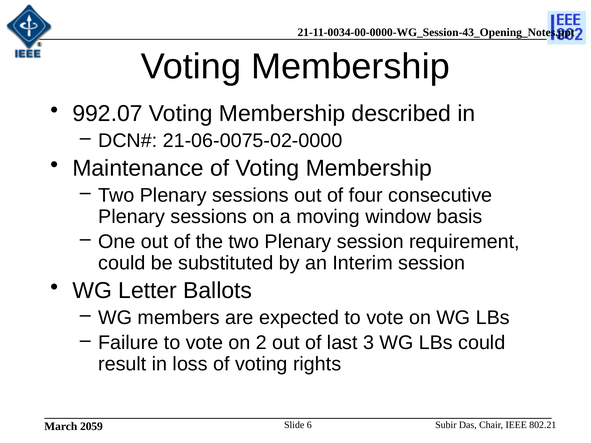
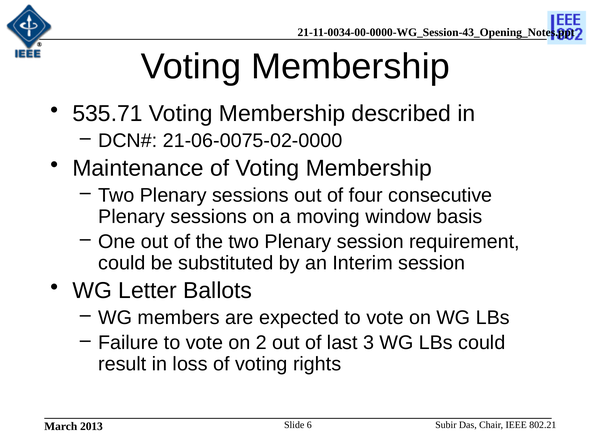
992.07: 992.07 -> 535.71 (108, 114)
2059: 2059 -> 2013 (91, 426)
